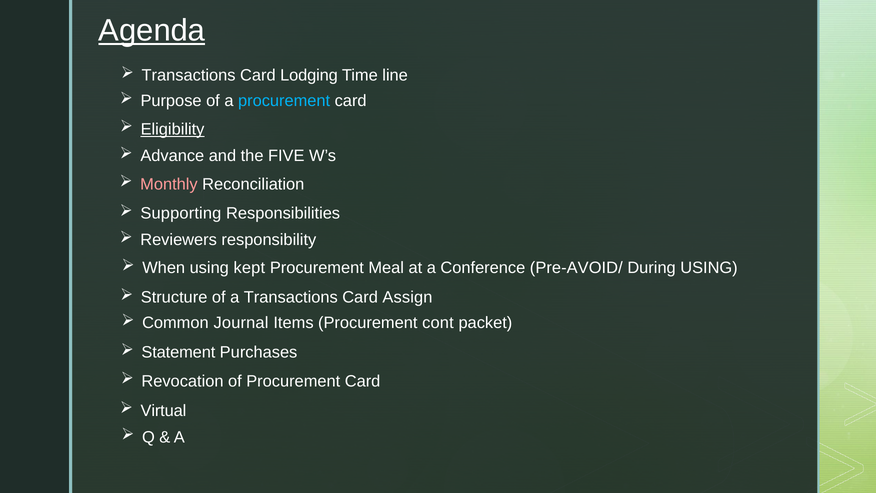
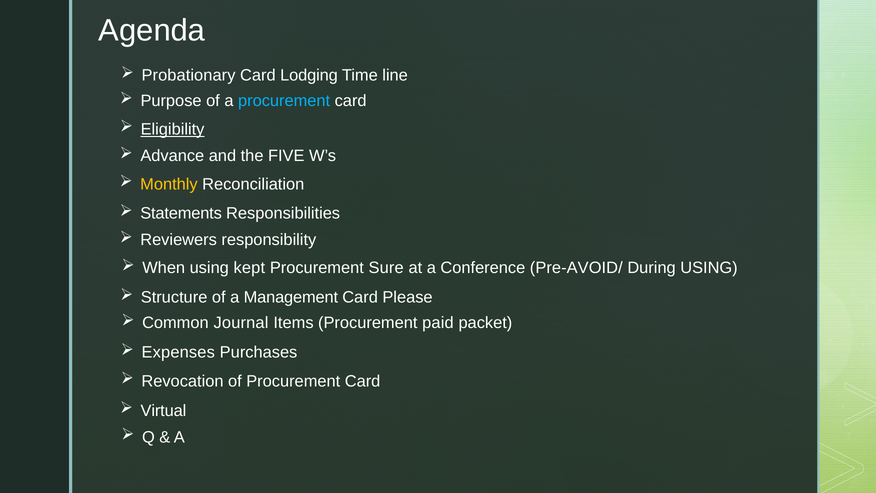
Agenda underline: present -> none (152, 31)
Transactions: Transactions -> Probationary (189, 75)
Monthly colour: pink -> yellow (169, 184)
Supporting: Supporting -> Statements (181, 213)
Meal: Meal -> Sure (386, 268)
a Transactions: Transactions -> Management (291, 297)
Assign: Assign -> Please (408, 297)
cont: cont -> paid (438, 323)
Statement: Statement -> Expenses (178, 352)
